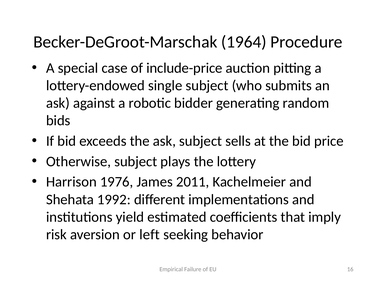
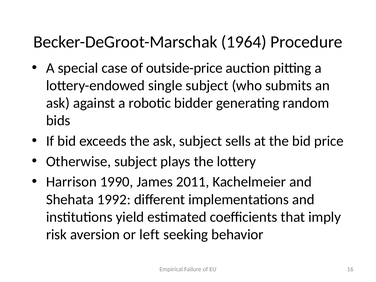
include-price: include-price -> outside-price (184, 68)
1976: 1976 -> 1990 (117, 182)
